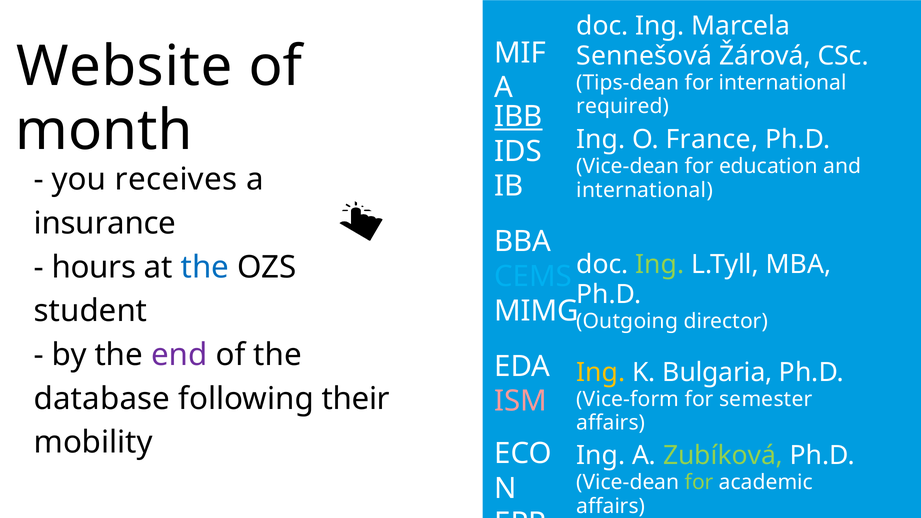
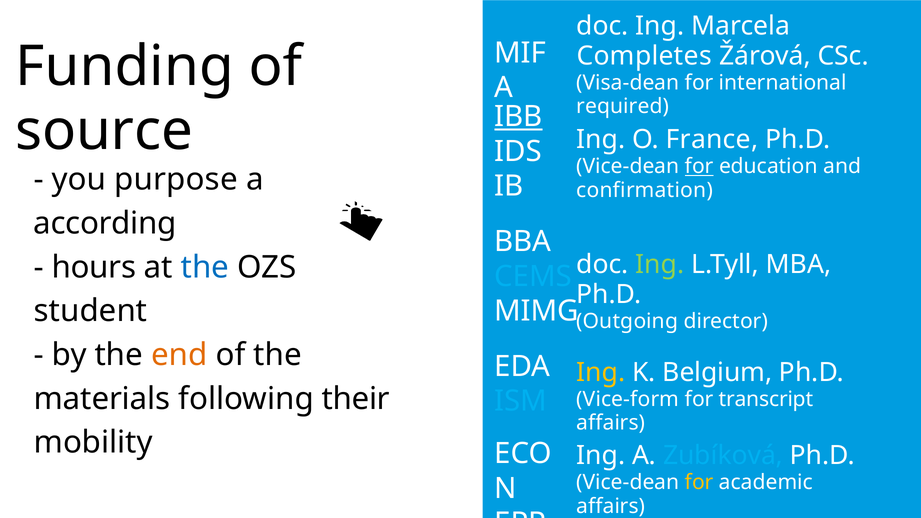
Sennešová: Sennešová -> Completes (644, 56)
Website: Website -> Funding (125, 67)
Tips-dean: Tips-dean -> Visa-dean (628, 83)
month: month -> source (104, 131)
for underline: none -> present (699, 166)
receives: receives -> purpose (176, 180)
international: international -> confirmation (645, 190)
insurance: insurance -> according (105, 223)
end colour: purple -> orange (179, 355)
Bulgaria: Bulgaria -> Belgium (717, 372)
database: database -> materials (102, 399)
ISM colour: pink -> light blue (521, 401)
semester: semester -> transcript (766, 399)
Zubíková colour: light green -> light blue (723, 456)
for colour: light green -> yellow (699, 482)
